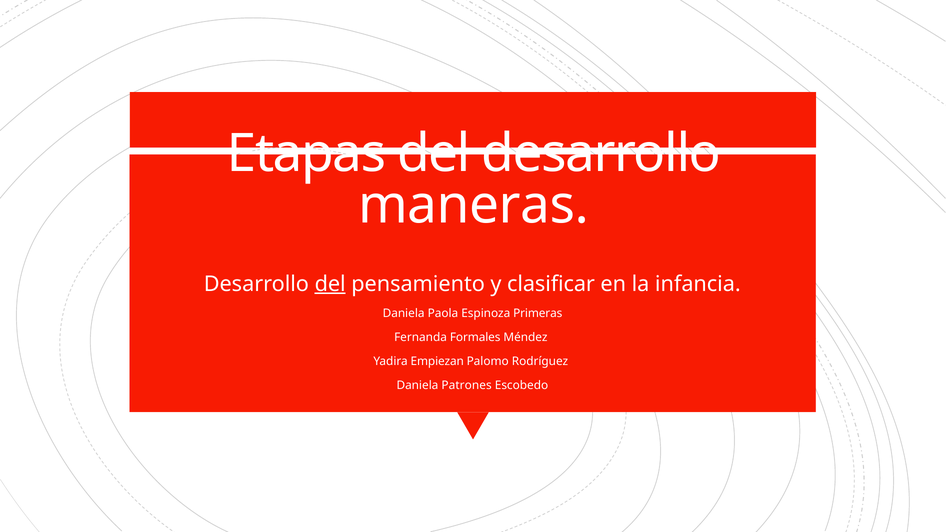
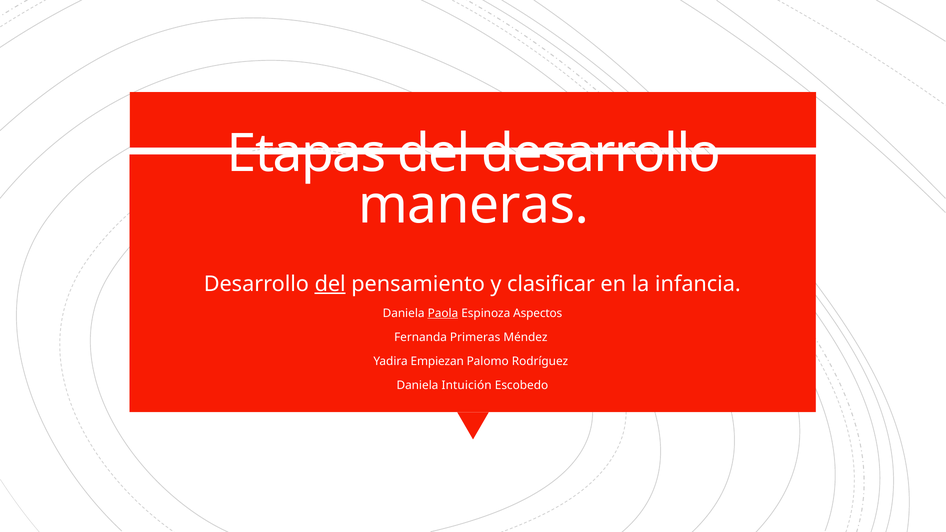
Paola underline: none -> present (443, 313)
Primeras: Primeras -> Aspectos (538, 313)
Formales: Formales -> Primeras (475, 337)
Patrones: Patrones -> Intuición (467, 385)
